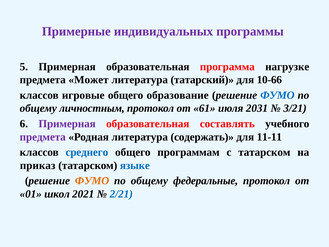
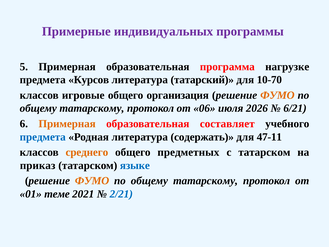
Может: Может -> Курсов (89, 80)
10-66: 10-66 -> 10-70 (269, 80)
образование: образование -> организация (178, 95)
ФУМО colour: blue -> orange (277, 95)
личностным: личностным -> татарскому (92, 108)
61: 61 -> 06 (204, 108)
2031: 2031 -> 2026 (257, 108)
3/21: 3/21 -> 6/21 (295, 108)
Примерная colour: purple -> orange (67, 124)
составлять: составлять -> составляет (227, 124)
предмета colour: purple -> blue (43, 137)
11-11: 11-11 -> 47-11 (269, 137)
среднего colour: blue -> orange (87, 152)
программам: программам -> предметных (188, 152)
федеральные: федеральные -> татарскому (205, 181)
школ: школ -> теме (57, 194)
